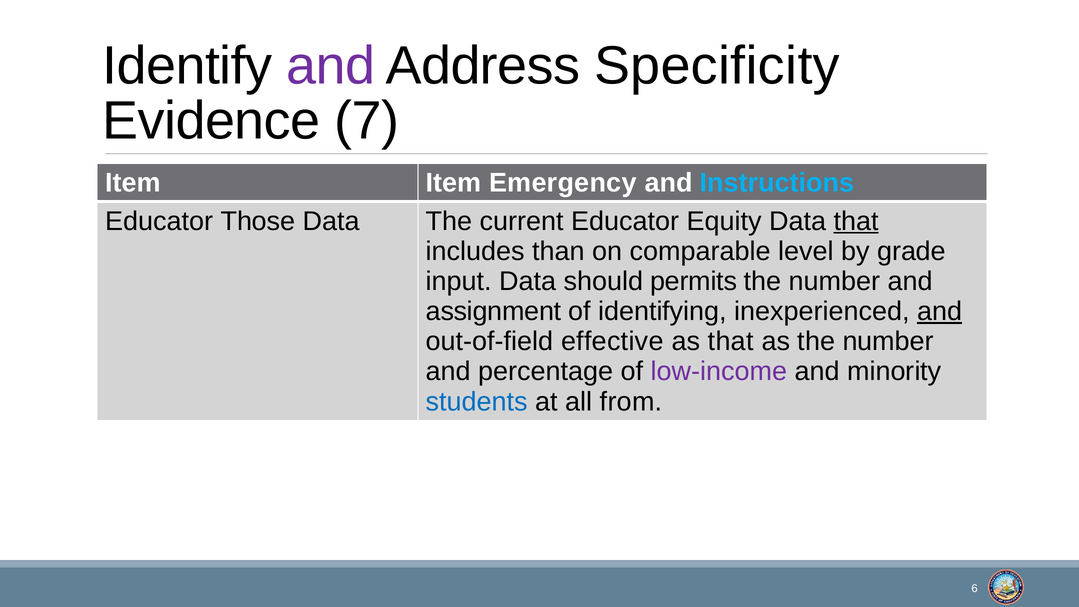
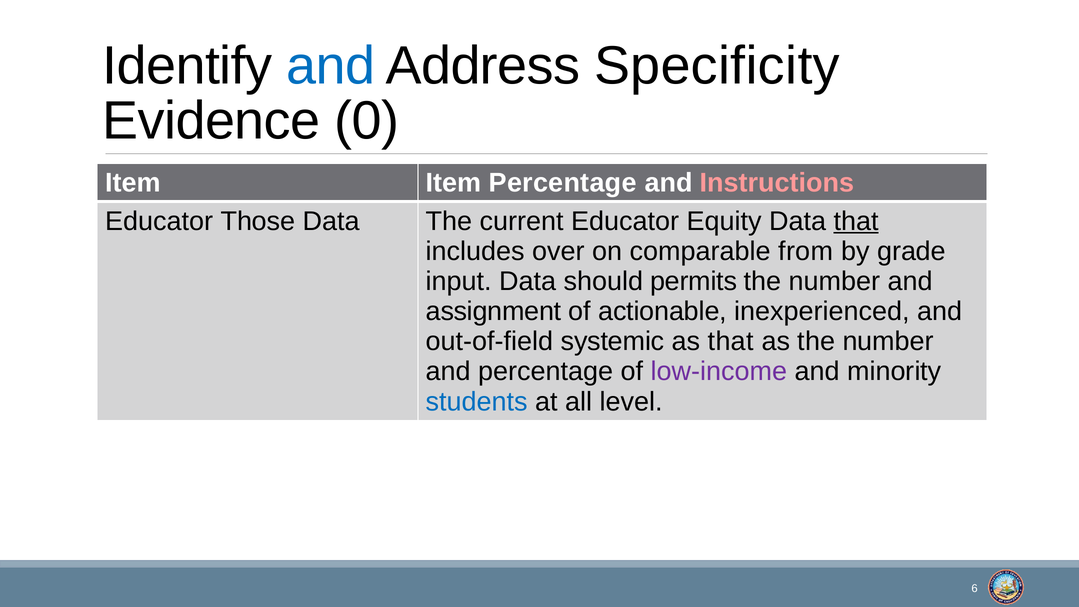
and colour: purple -> blue (331, 66)
7: 7 -> 0 (367, 121)
Item Emergency: Emergency -> Percentage (563, 183)
Instructions colour: light blue -> pink (777, 183)
than: than -> over (559, 251)
level: level -> from (806, 251)
identifying: identifying -> actionable (663, 311)
and underline: present -> none (940, 311)
effective: effective -> systemic (613, 341)
from: from -> level (631, 402)
